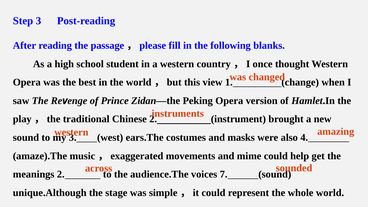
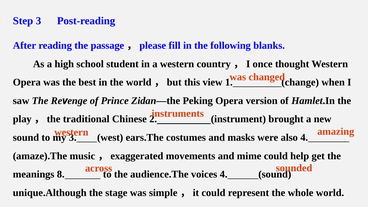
meanings 2: 2 -> 8 (61, 174)
7: 7 -> 4 (224, 174)
